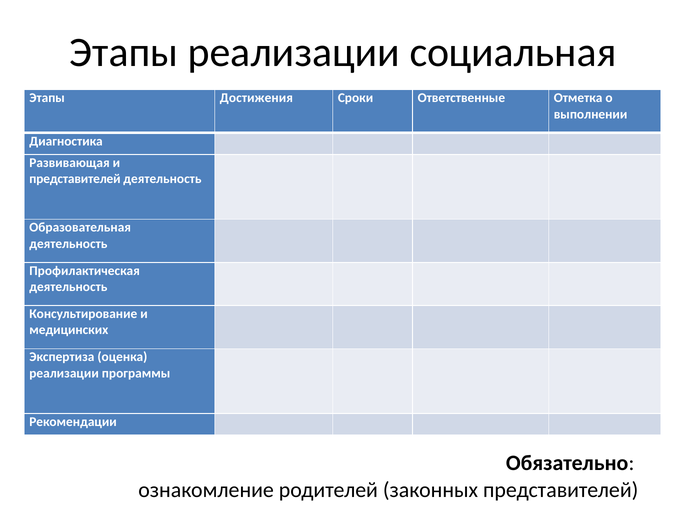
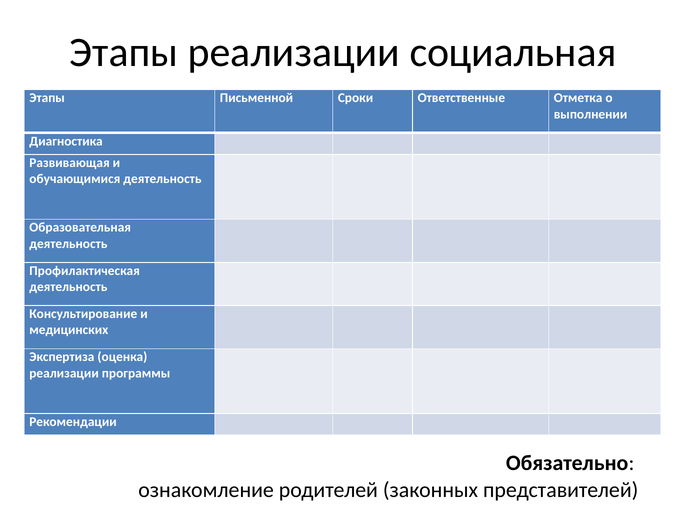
Достижения: Достижения -> Письменной (256, 98)
представителей: представителей -> обучающимися (75, 179)
